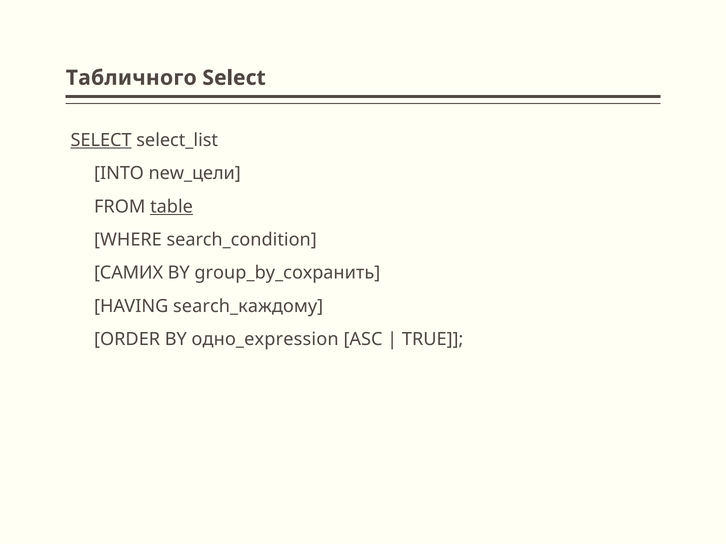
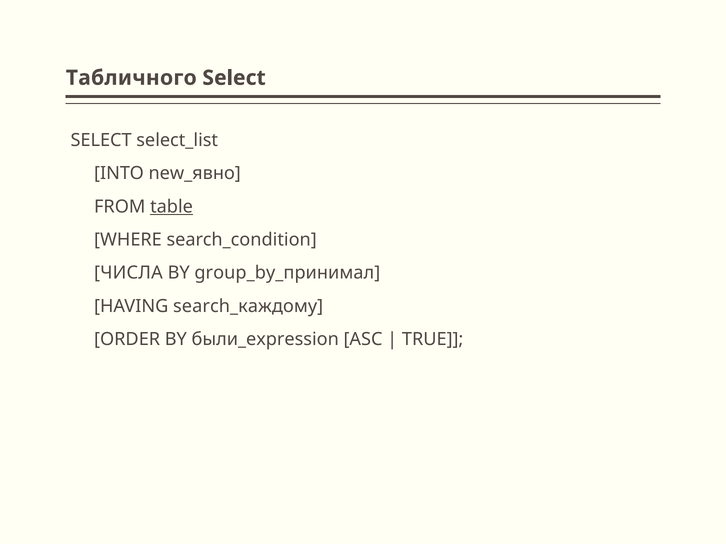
SELECT underline: present -> none (101, 140)
new_цели: new_цели -> new_явно (195, 174)
САМИХ: САМИХ -> ЧИСЛА (128, 273)
group_by_сохранить: group_by_сохранить -> group_by_принимал (287, 273)
одно_expression: одно_expression -> были_expression (265, 340)
